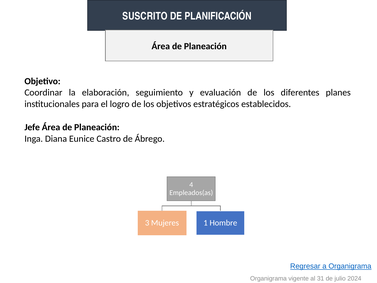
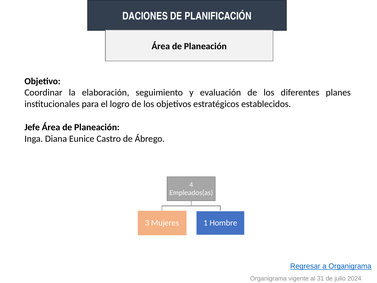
SUSCRITO: SUSCRITO -> DACIONES (145, 16)
